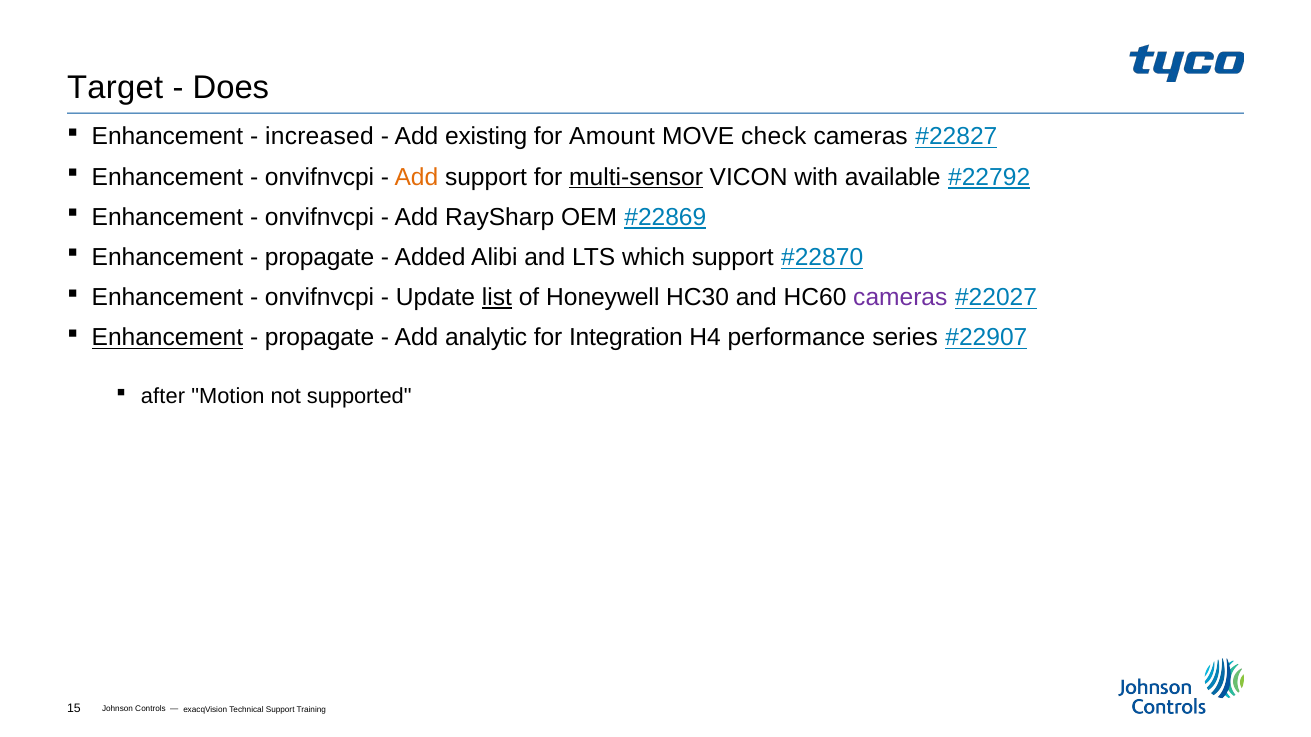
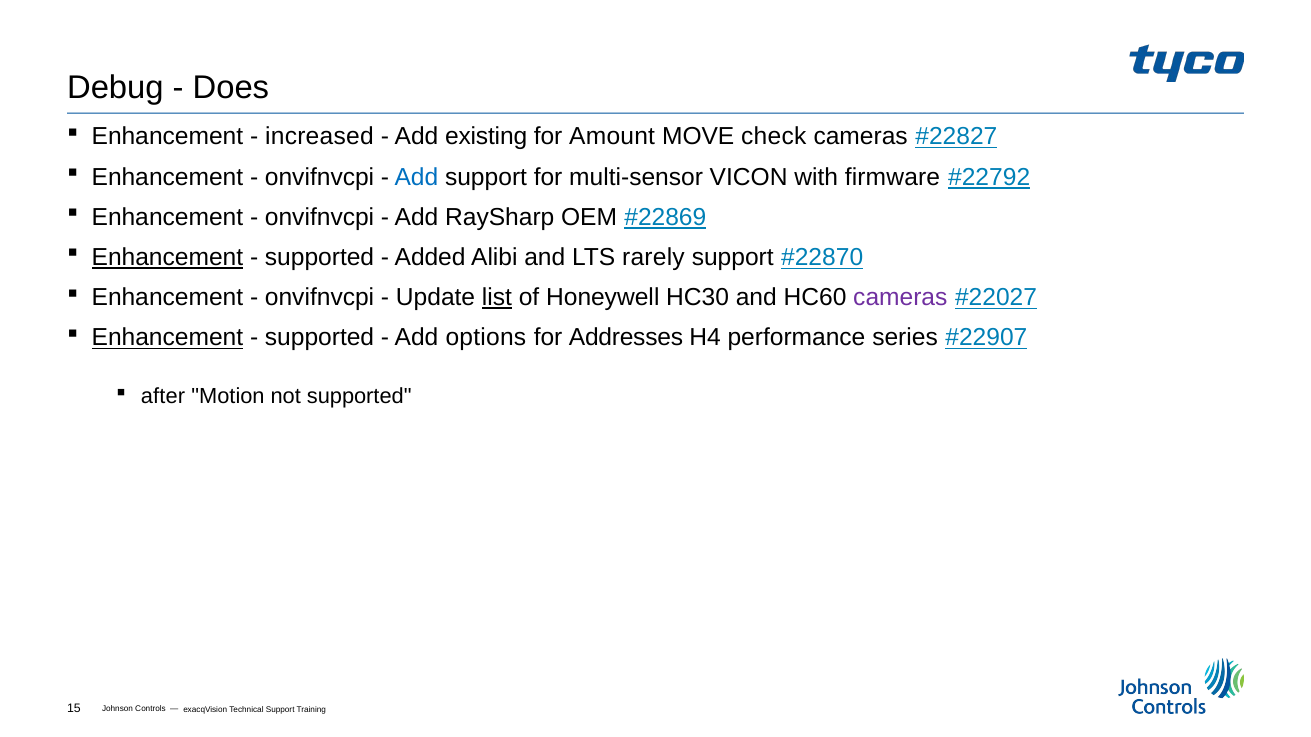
Target: Target -> Debug (115, 88)
Add colour: orange -> blue (416, 177)
multi-sensor underline: present -> none (636, 177)
available: available -> firmware (892, 177)
Enhancement underline: none -> present (167, 258)
propagate: propagate -> supported (320, 258)
which: which -> rarely (653, 258)
propagate: propagate -> supported (320, 338)
analytic: analytic -> options (486, 338)
Integration: Integration -> Addresses (626, 338)
